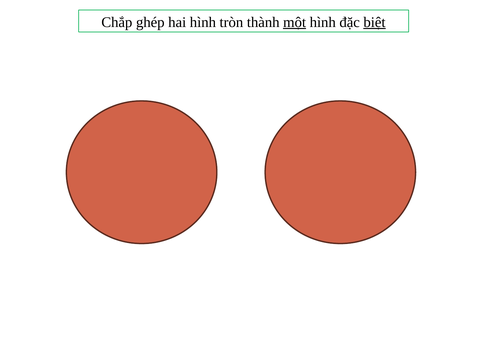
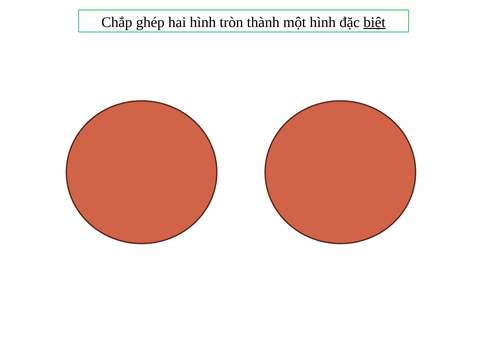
một underline: present -> none (295, 22)
